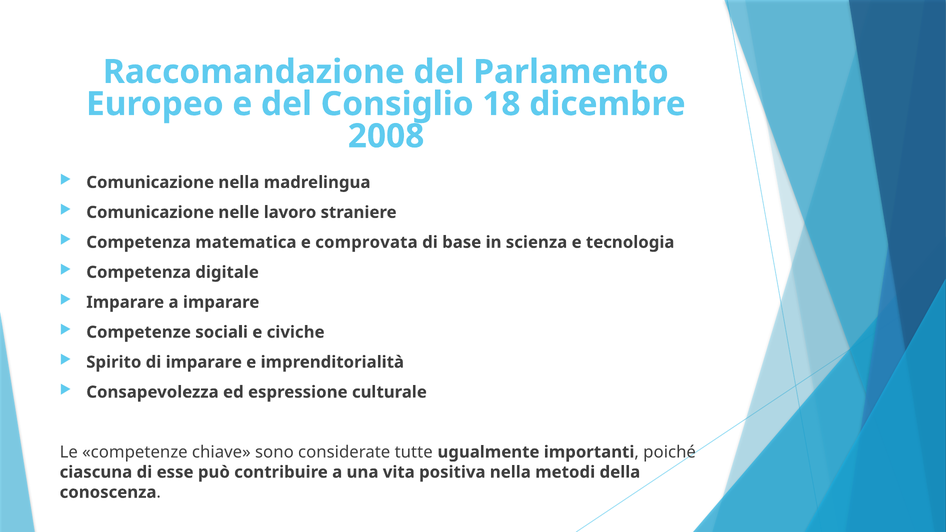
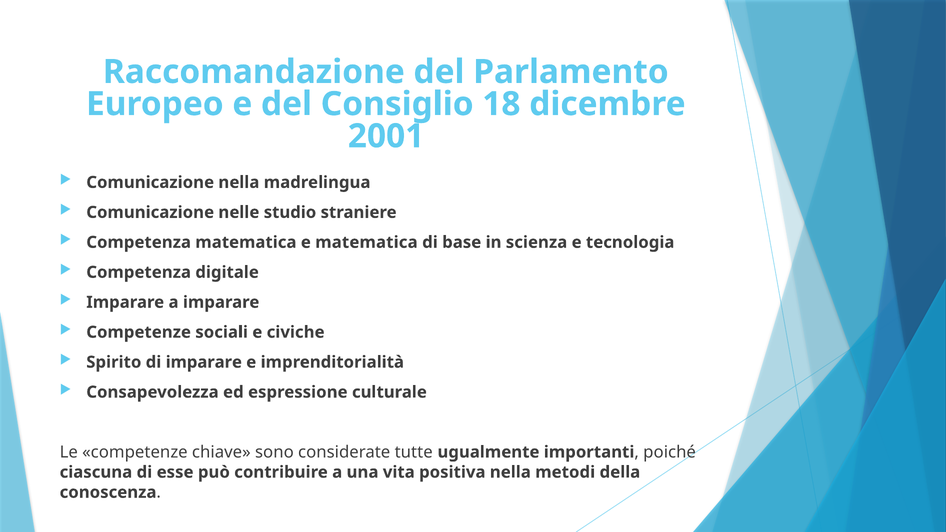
2008: 2008 -> 2001 (386, 136)
lavoro: lavoro -> studio (290, 212)
e comprovata: comprovata -> matematica (366, 242)
